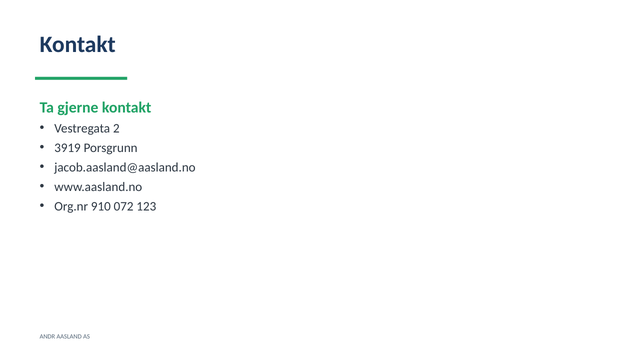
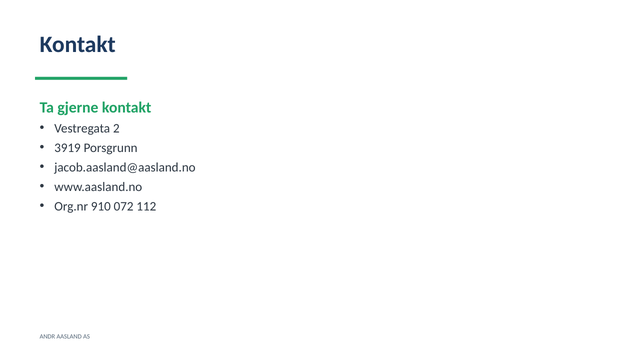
123: 123 -> 112 (146, 206)
